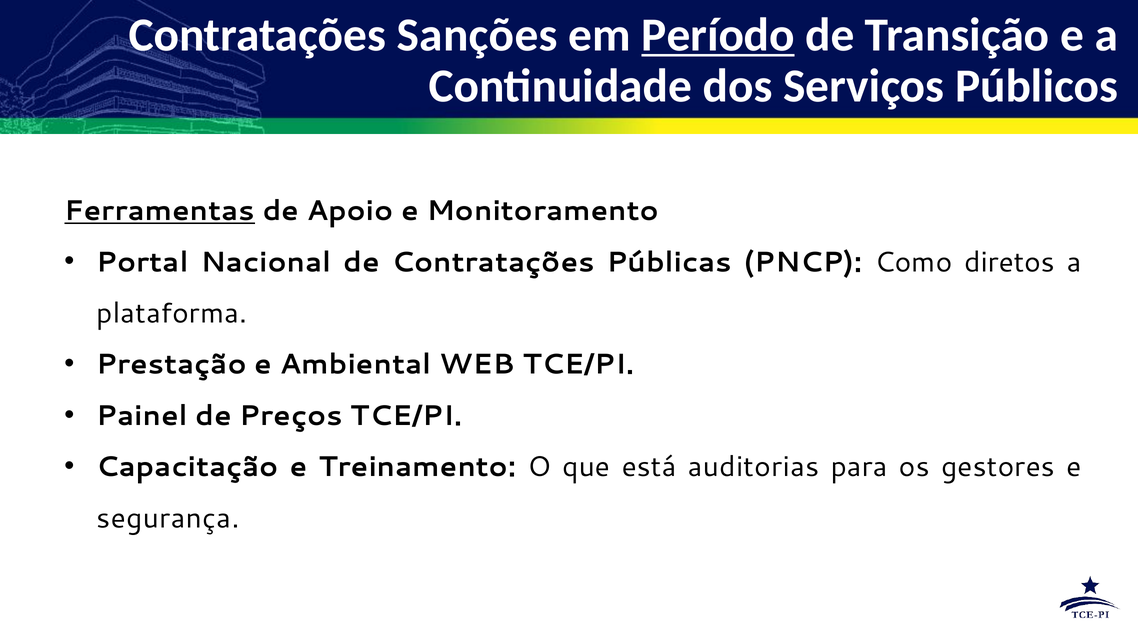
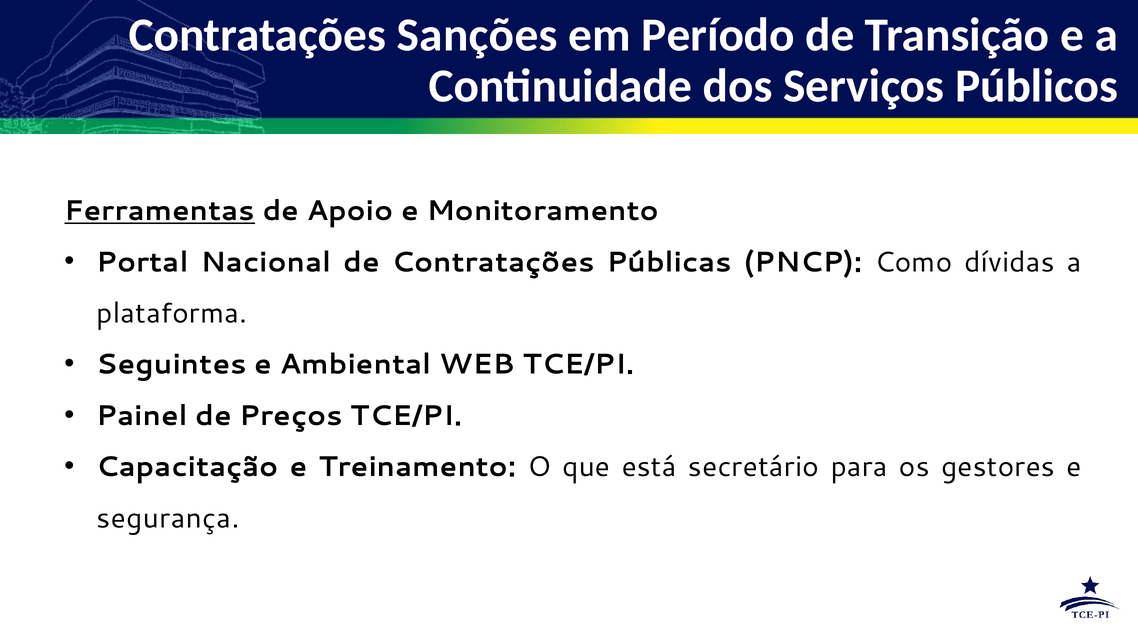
Período underline: present -> none (718, 35)
diretos: diretos -> dívidas (1010, 262)
Prestação: Prestação -> Seguintes (171, 365)
auditorias: auditorias -> secretário (754, 467)
